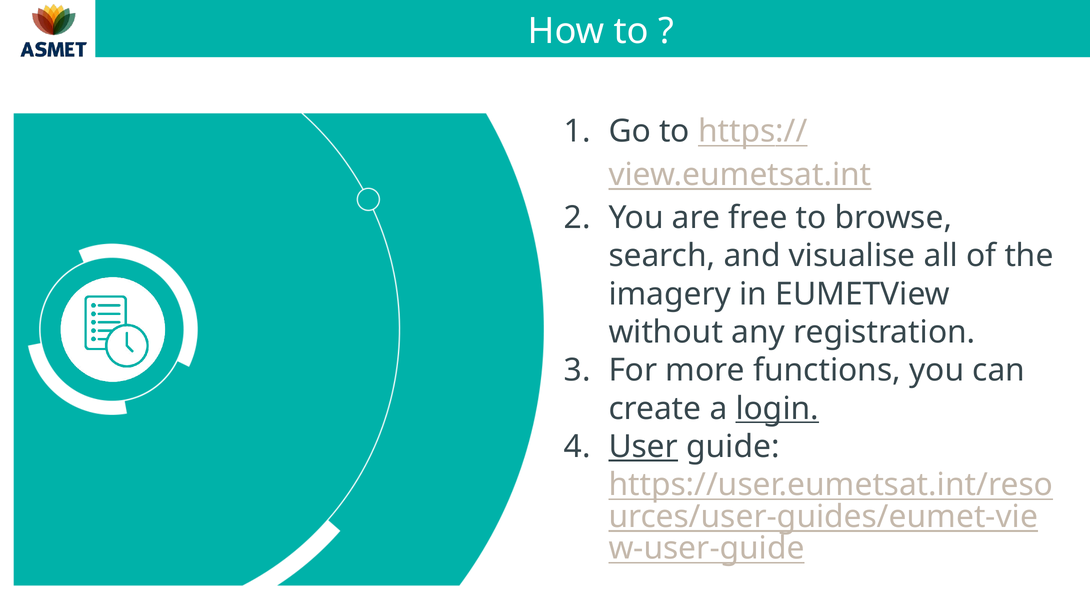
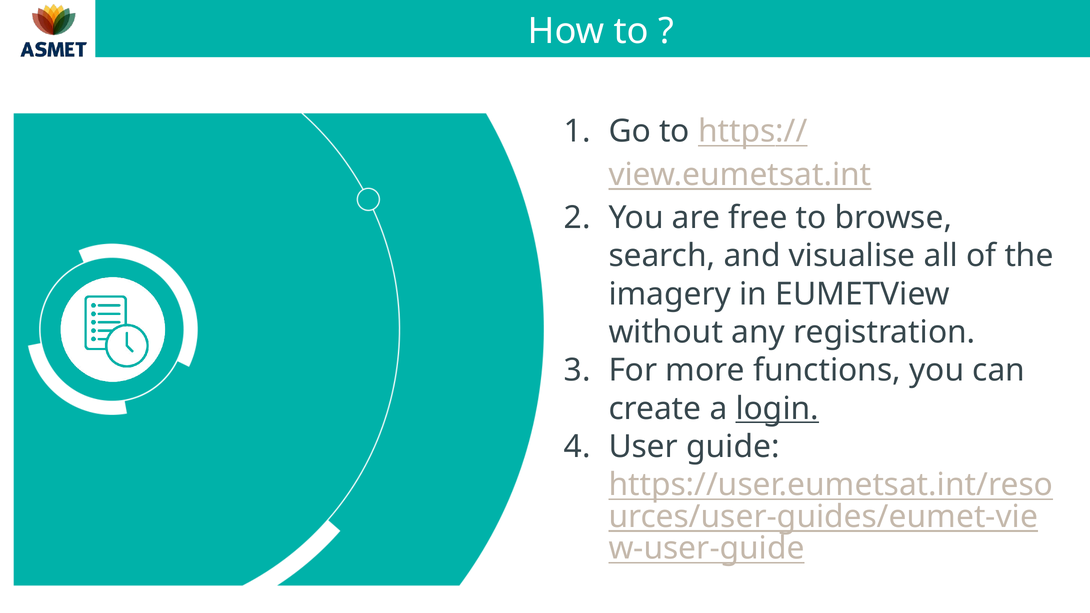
User underline: present -> none (643, 447)
